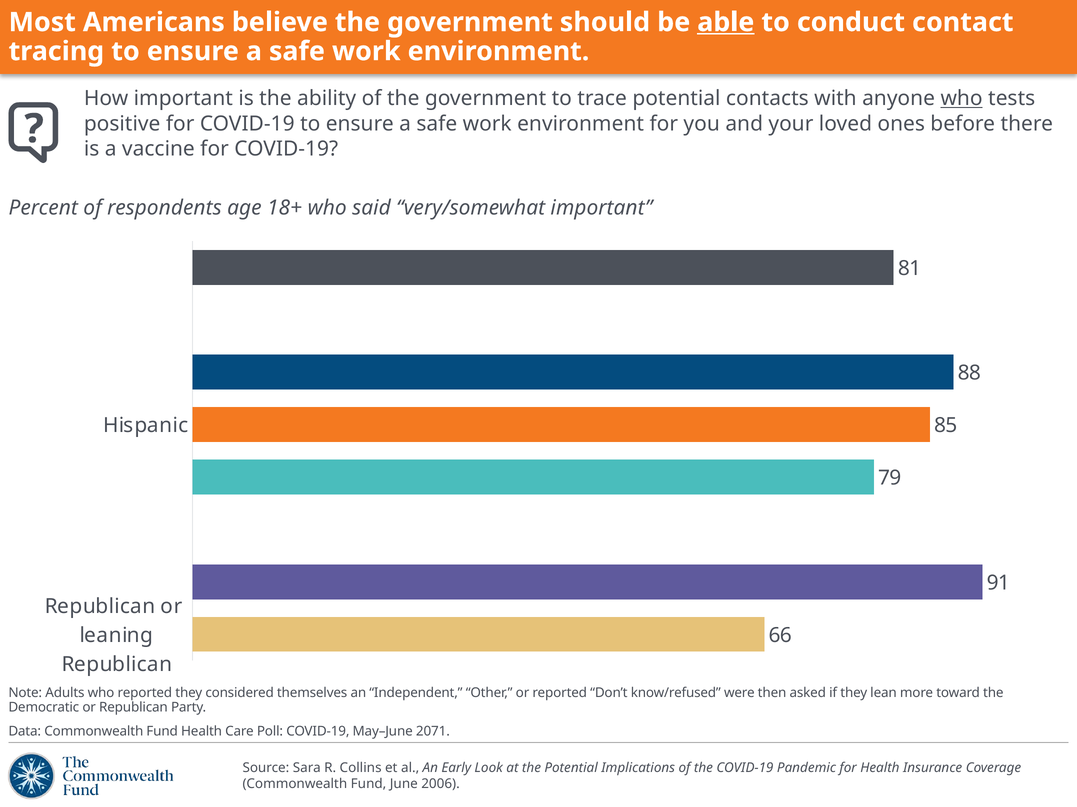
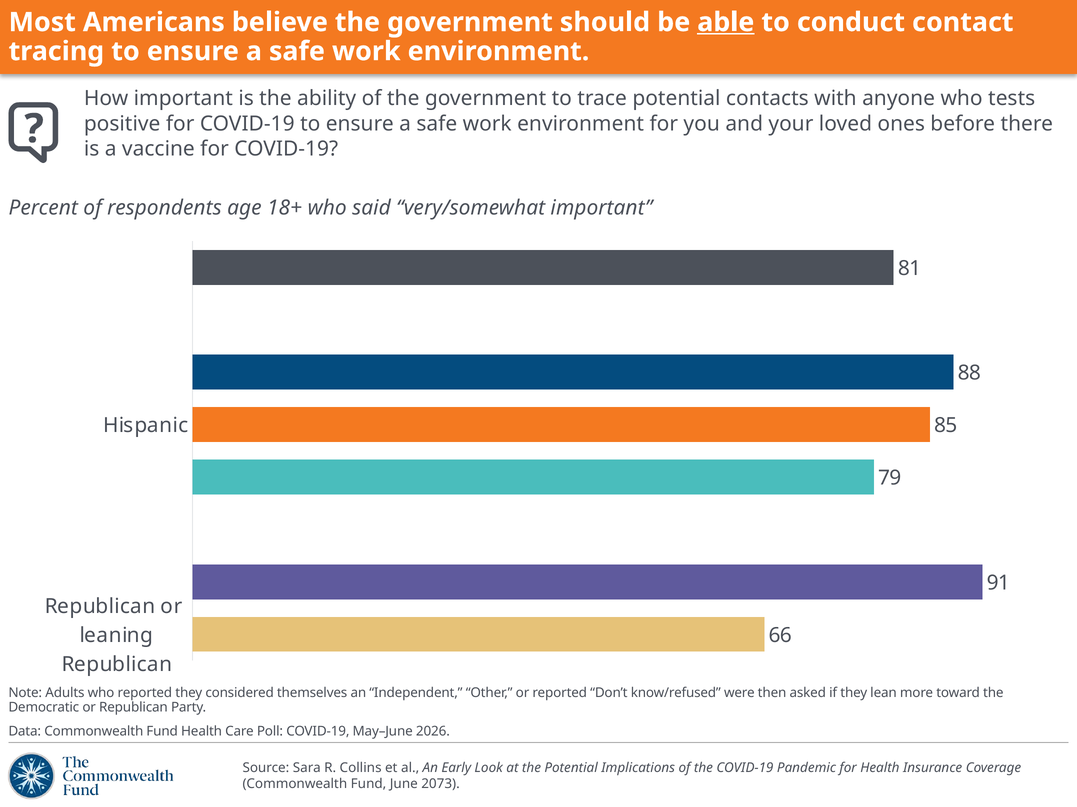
who underline: present -> none (962, 99)
2071: 2071 -> 2026 (433, 732)
2006: 2006 -> 2073 (441, 785)
